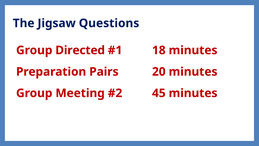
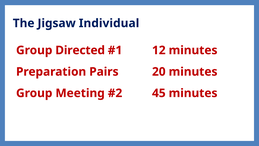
Questions: Questions -> Individual (109, 23)
18: 18 -> 12 (159, 50)
